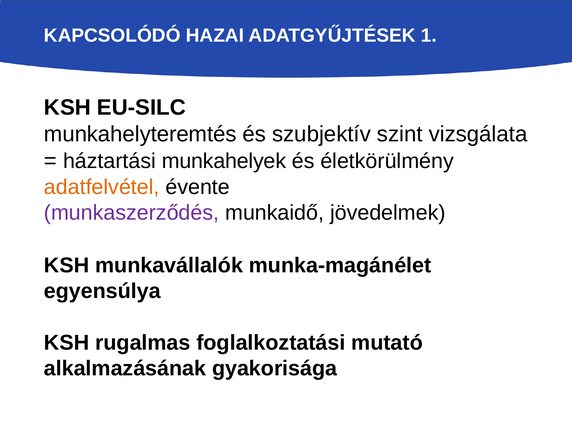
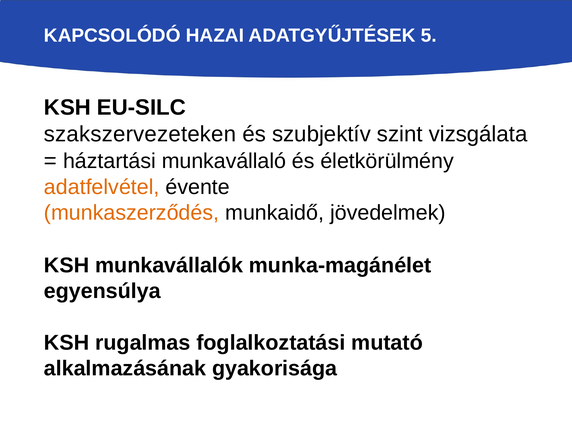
1: 1 -> 5 (429, 36)
munkahelyteremtés: munkahelyteremtés -> szakszervezeteken (140, 134)
munkahelyek: munkahelyek -> munkavállaló (224, 161)
munkaszerződés colour: purple -> orange (132, 213)
